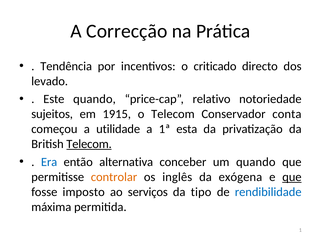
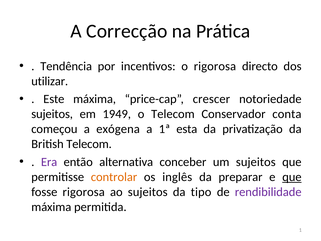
o criticado: criticado -> rigorosa (215, 66)
levado: levado -> utilizar (50, 81)
Este quando: quando -> máxima (95, 99)
relativo: relativo -> crescer (211, 99)
1915: 1915 -> 1949 (117, 114)
utilidade: utilidade -> exógena (118, 129)
Telecom underline: present -> none (89, 144)
Era colour: blue -> purple (49, 162)
um quando: quando -> sujeitos (256, 162)
exógena: exógena -> preparar (241, 177)
fosse imposto: imposto -> rigorosa (84, 192)
ao serviços: serviços -> sujeitos (148, 192)
rendibilidade colour: blue -> purple (268, 192)
